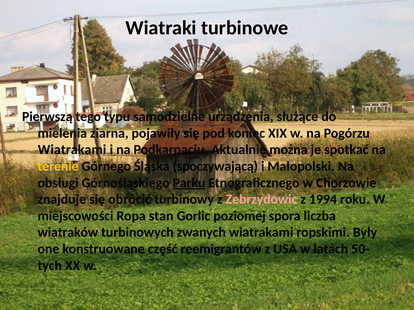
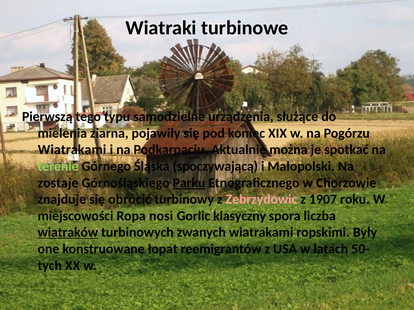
terenie colour: yellow -> light green (58, 167)
obsługi: obsługi -> zostaje (58, 183)
1994: 1994 -> 1907 (323, 200)
stan: stan -> nosi (161, 216)
poziomej: poziomej -> klasyczny (240, 216)
wiatraków underline: none -> present (68, 233)
część: część -> łopat (163, 249)
